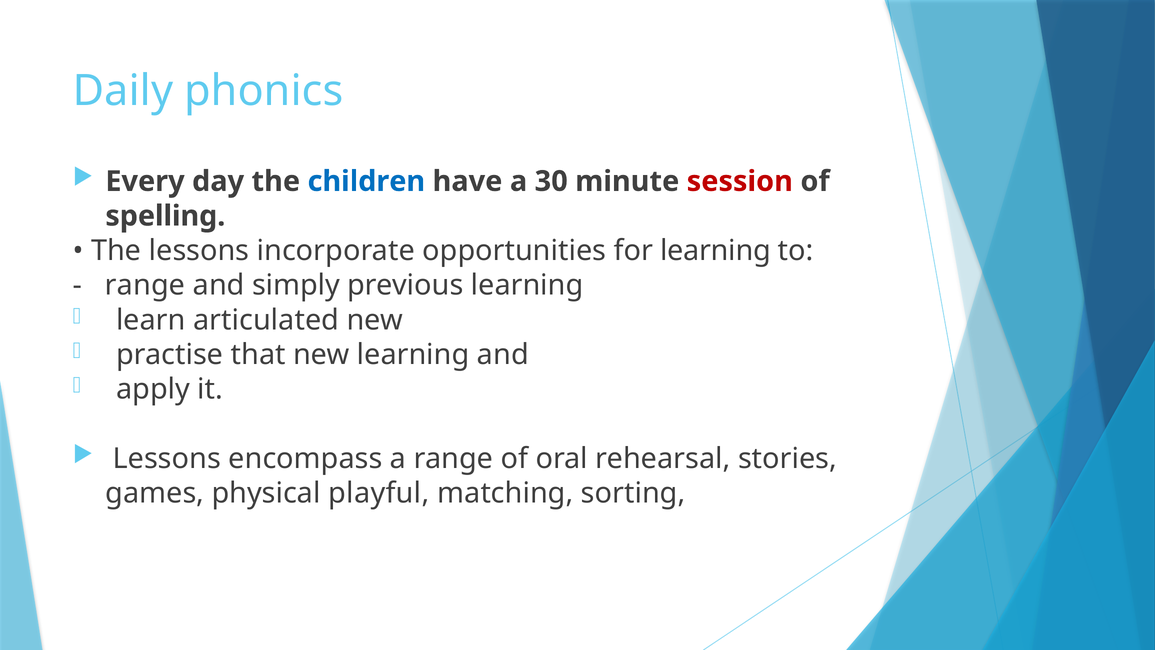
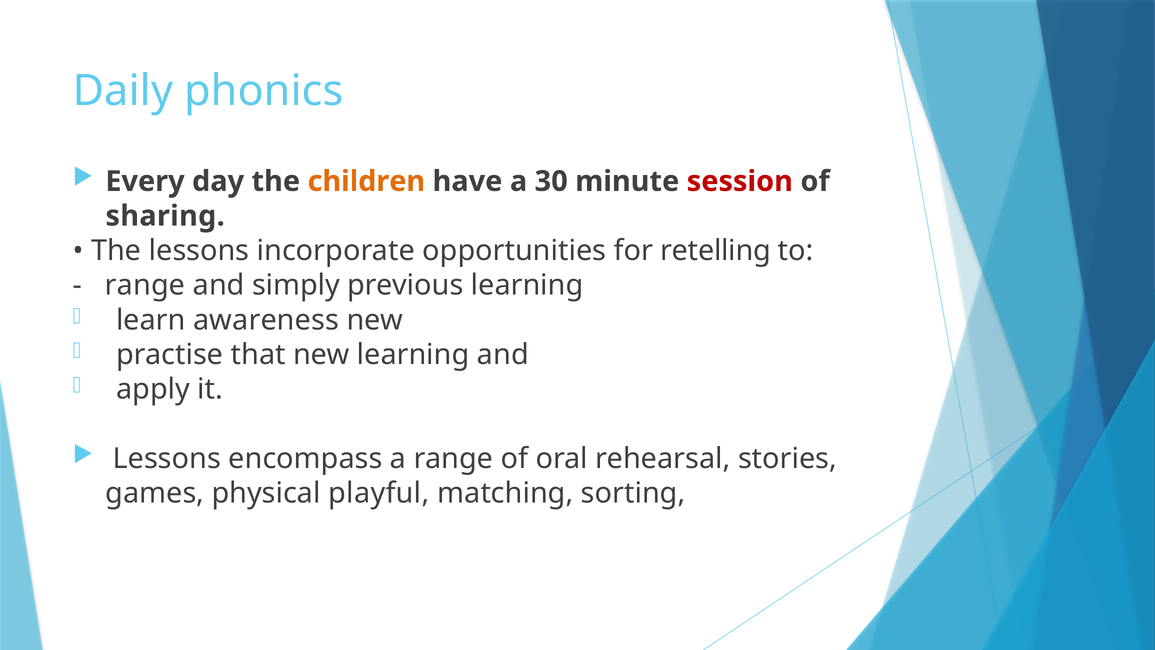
children colour: blue -> orange (366, 181)
spelling: spelling -> sharing (165, 216)
for learning: learning -> retelling (716, 251)
articulated: articulated -> awareness (266, 320)
